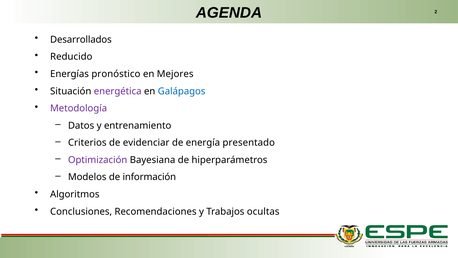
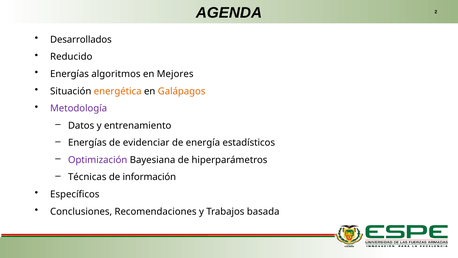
pronóstico: pronóstico -> algoritmos (116, 74)
energética colour: purple -> orange (118, 91)
Galápagos colour: blue -> orange (182, 91)
Criterios: Criterios -> Energías (87, 143)
presentado: presentado -> estadísticos (249, 143)
Modelos: Modelos -> Técnicas (87, 177)
Algoritmos: Algoritmos -> Específicos (75, 194)
ocultas: ocultas -> basada (263, 211)
